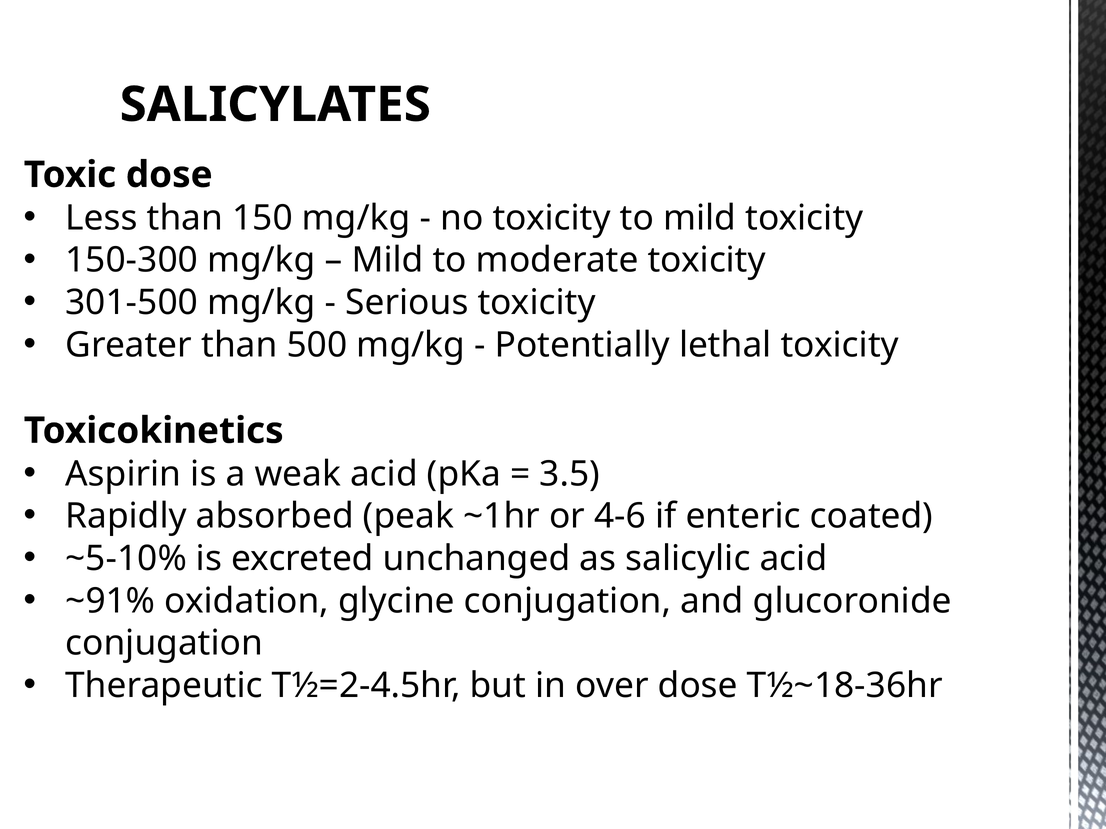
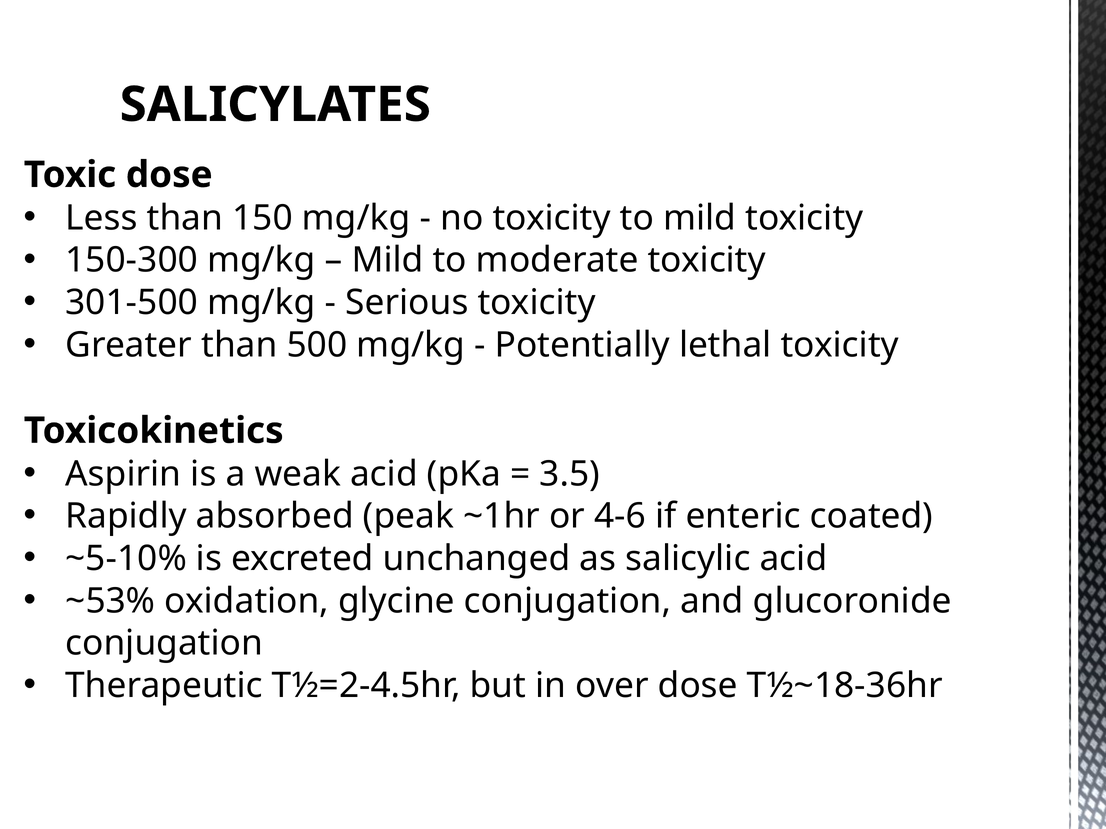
~91%: ~91% -> ~53% (110, 601)
